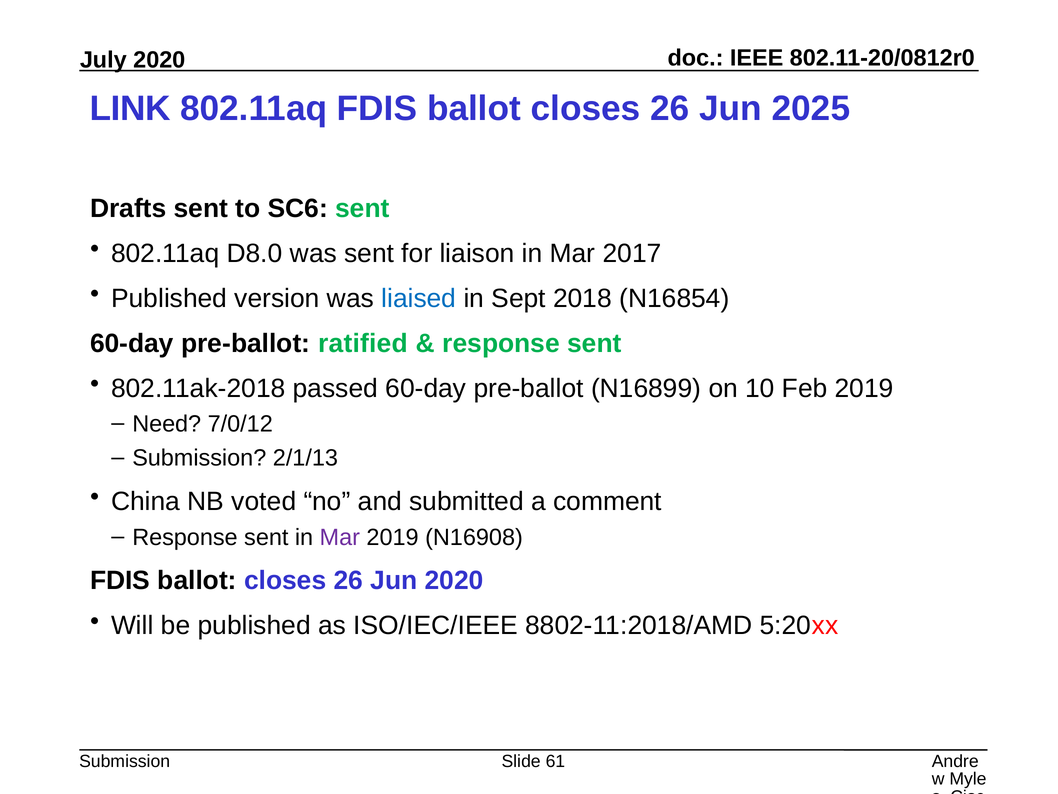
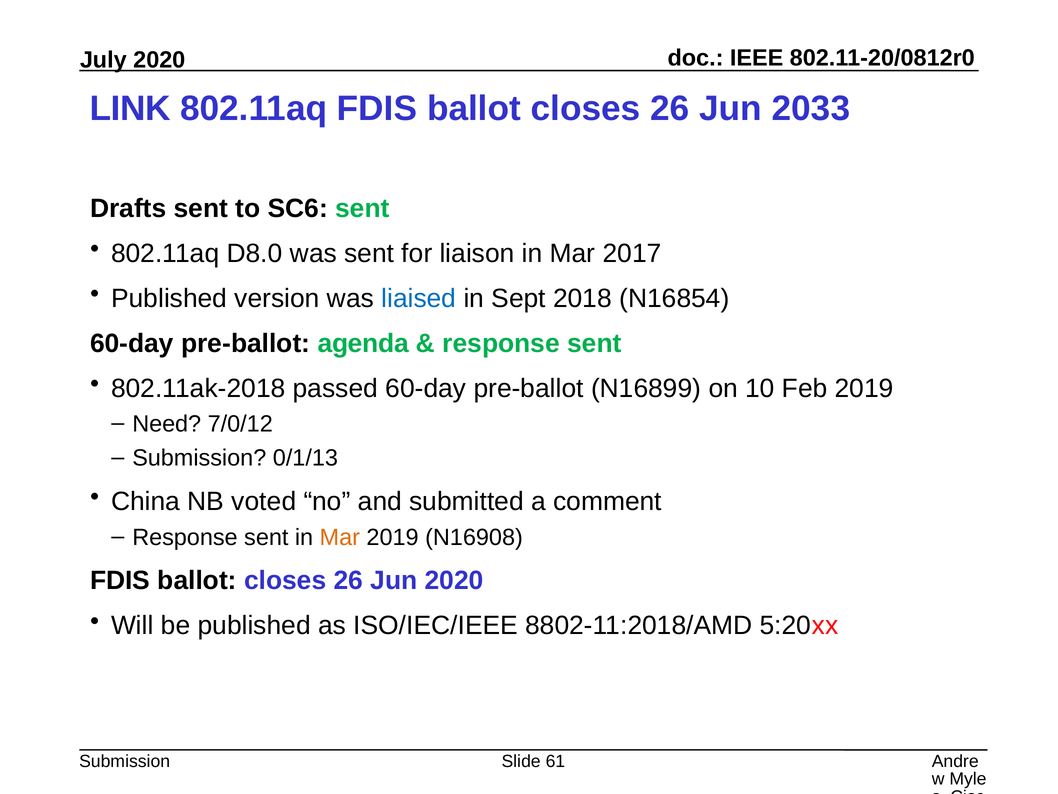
2025: 2025 -> 2033 (811, 108)
ratified: ratified -> agenda (363, 343)
2/1/13: 2/1/13 -> 0/1/13 (305, 458)
Mar colour: purple -> orange (340, 537)
